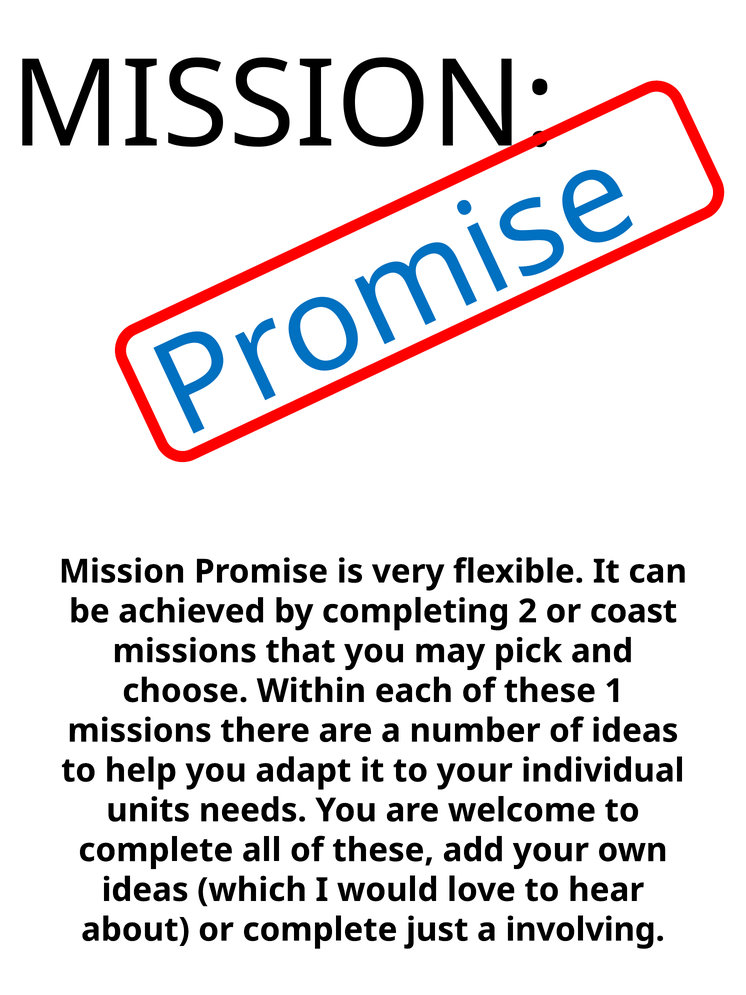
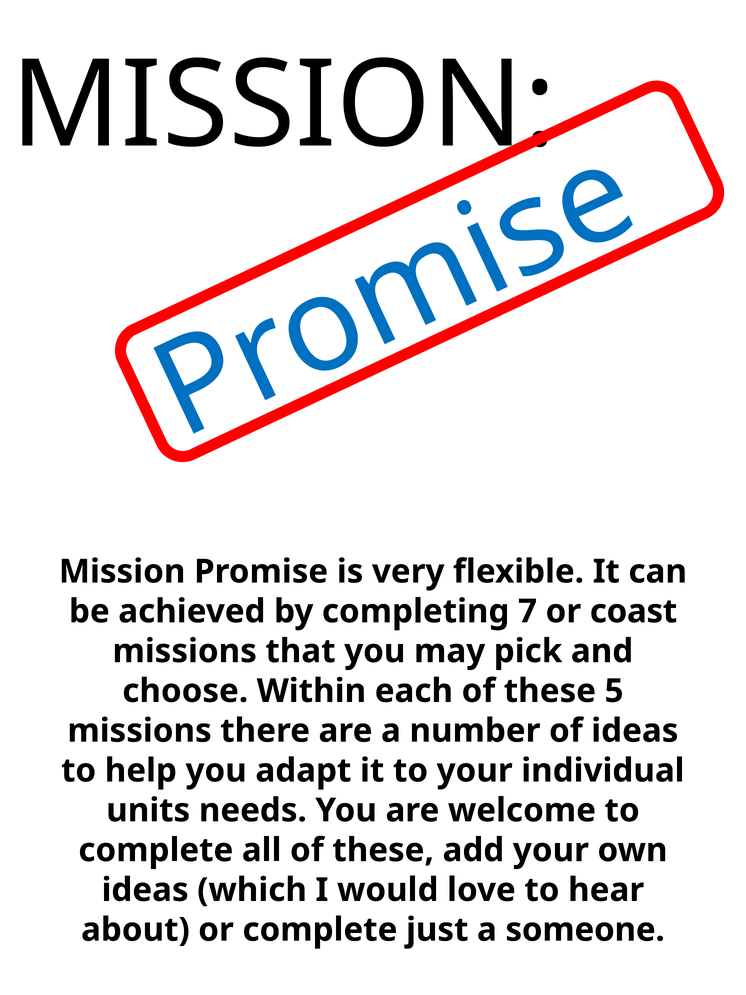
2: 2 -> 7 (528, 611)
1: 1 -> 5 (614, 691)
involving: involving -> someone (585, 929)
